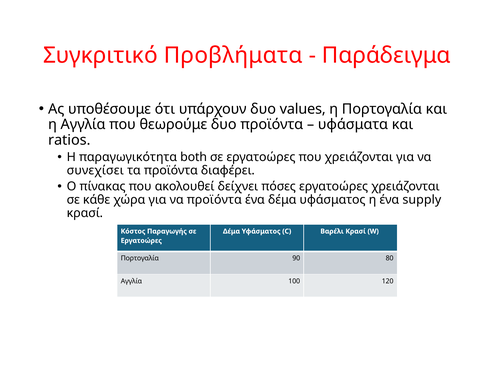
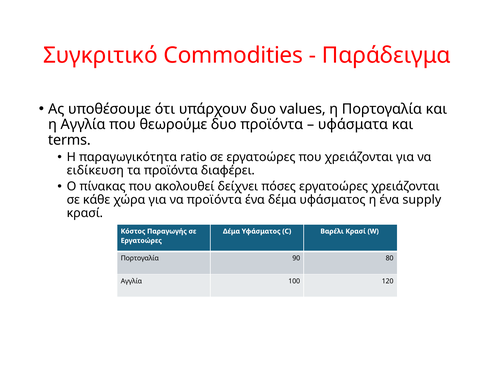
Προβλήματα: Προβλήματα -> Commodities (233, 55)
ratios: ratios -> terms (69, 140)
both: both -> ratio (194, 157)
συνεχίσει: συνεχίσει -> ειδίκευση (95, 170)
